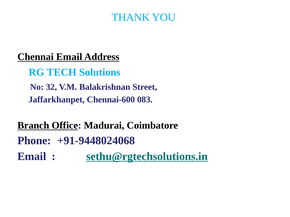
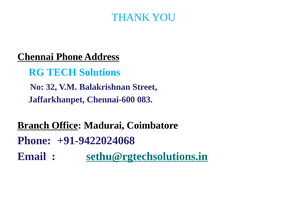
Chennai Email: Email -> Phone (69, 57)
+91-9448024068: +91-9448024068 -> +91-9422024068 (96, 141)
